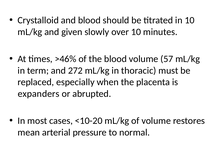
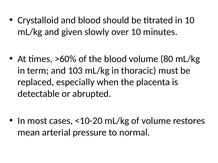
>46%: >46% -> >60% (66, 59)
57: 57 -> 80 (167, 59)
272: 272 -> 103 (75, 71)
expanders: expanders -> detectable (39, 94)
